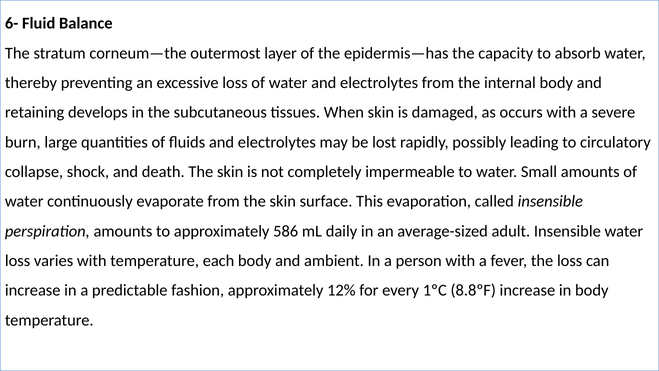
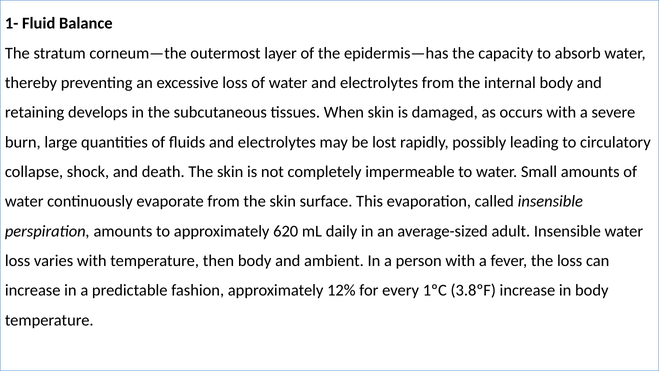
6-: 6- -> 1- (12, 23)
586: 586 -> 620 (286, 231)
each: each -> then (218, 261)
8.8ºF: 8.8ºF -> 3.8ºF (473, 290)
